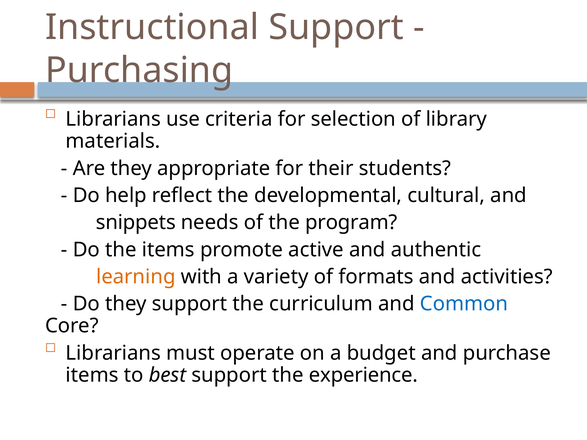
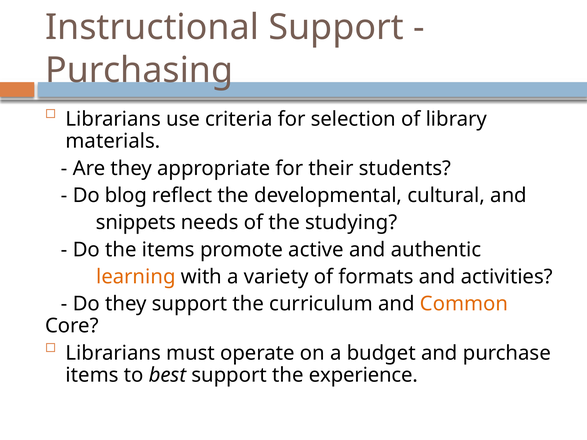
help: help -> blog (126, 196)
program: program -> studying (351, 223)
Common colour: blue -> orange (464, 304)
